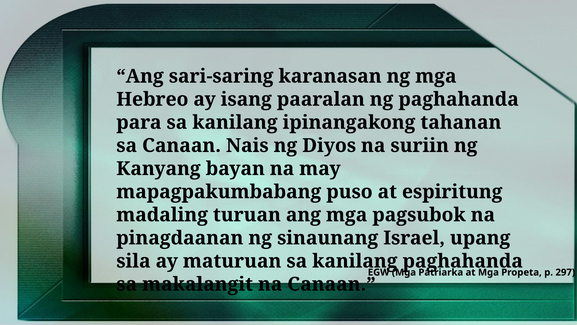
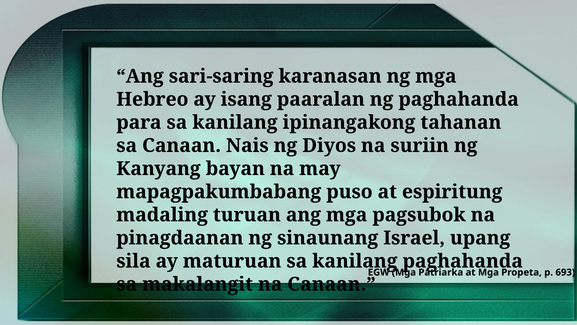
297: 297 -> 693 (565, 272)
